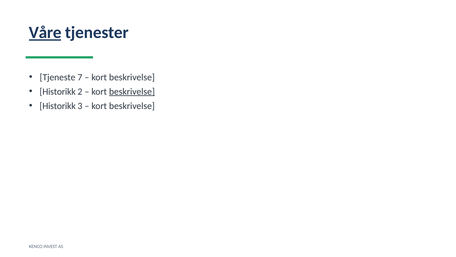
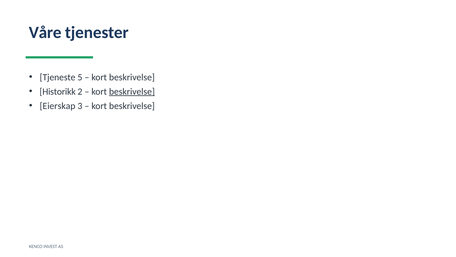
Våre underline: present -> none (45, 33)
7: 7 -> 5 (80, 77)
Historikk: Historikk -> Eierskap (58, 106)
